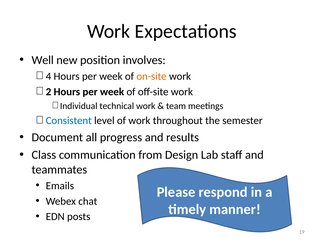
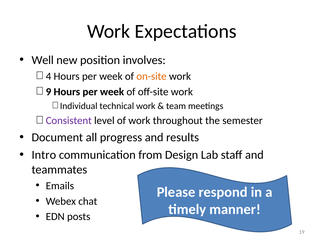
2: 2 -> 9 (49, 92)
Consistent colour: blue -> purple (69, 121)
Class: Class -> Intro (44, 155)
